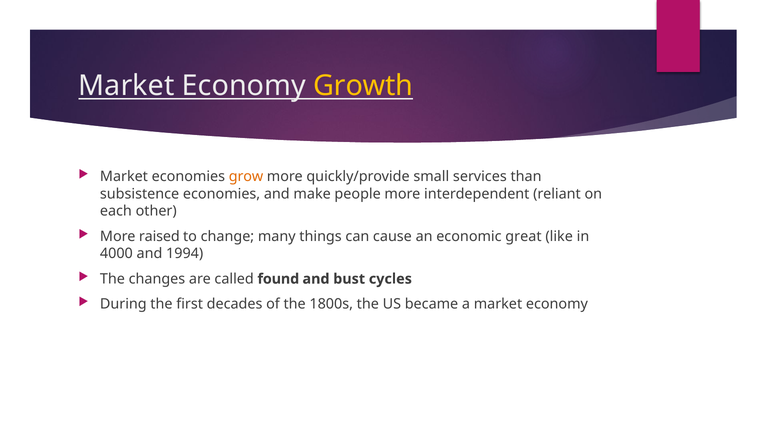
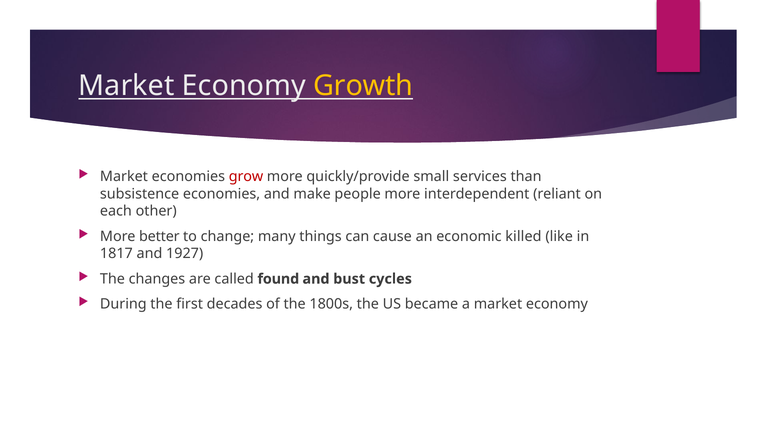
grow colour: orange -> red (246, 176)
raised: raised -> better (159, 236)
great: great -> killed (523, 236)
4000: 4000 -> 1817 (116, 253)
1994: 1994 -> 1927 (185, 253)
